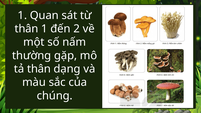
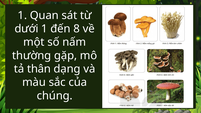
thân: thân -> dưới (26, 29)
2: 2 -> 8 (77, 29)
